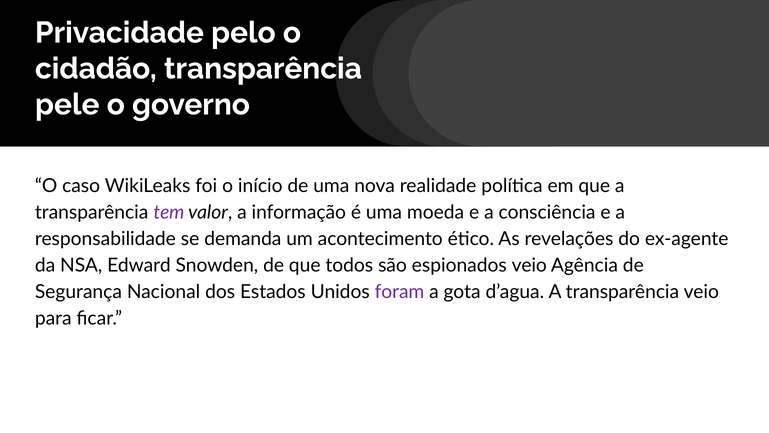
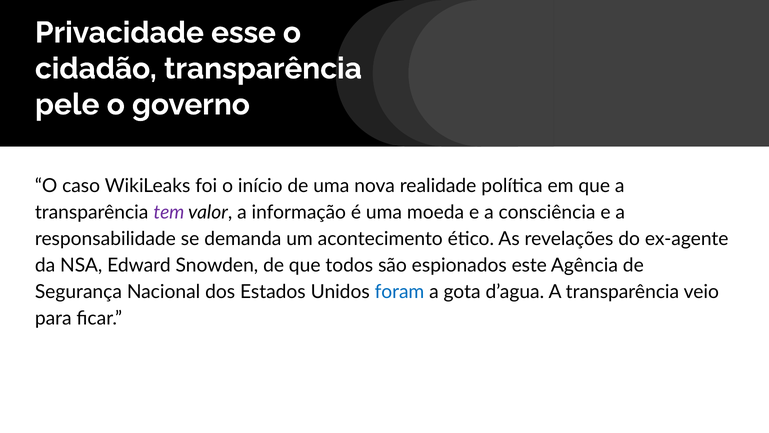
pelo: pelo -> esse (243, 33)
espionados veio: veio -> este (529, 265)
foram colour: purple -> blue (400, 292)
